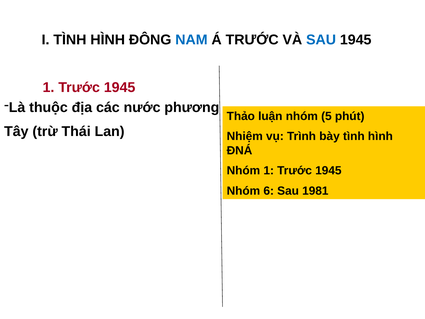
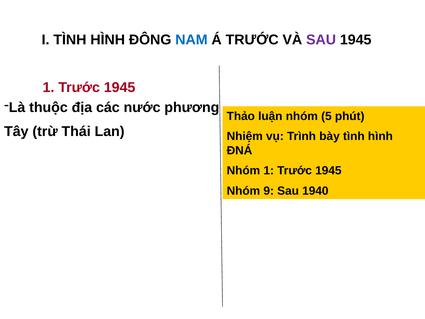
SAU colour: blue -> purple (321, 40)
6: 6 -> 9 (269, 191)
1981: 1981 -> 1940 (315, 191)
